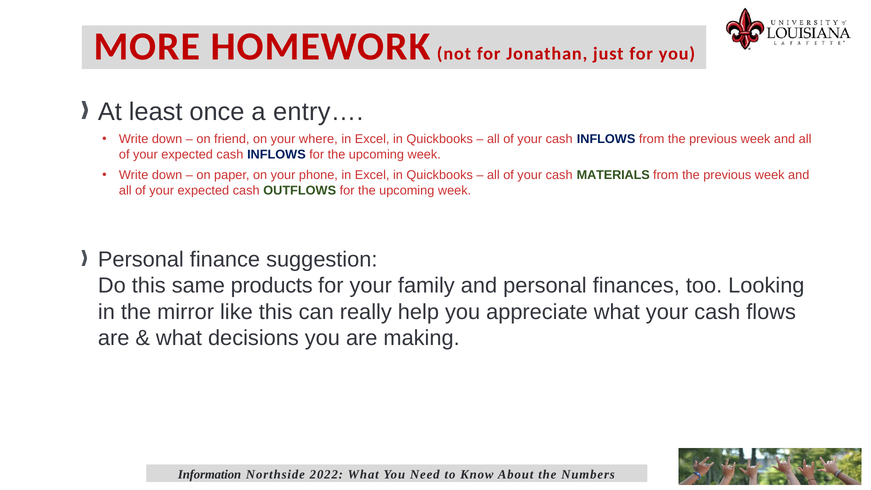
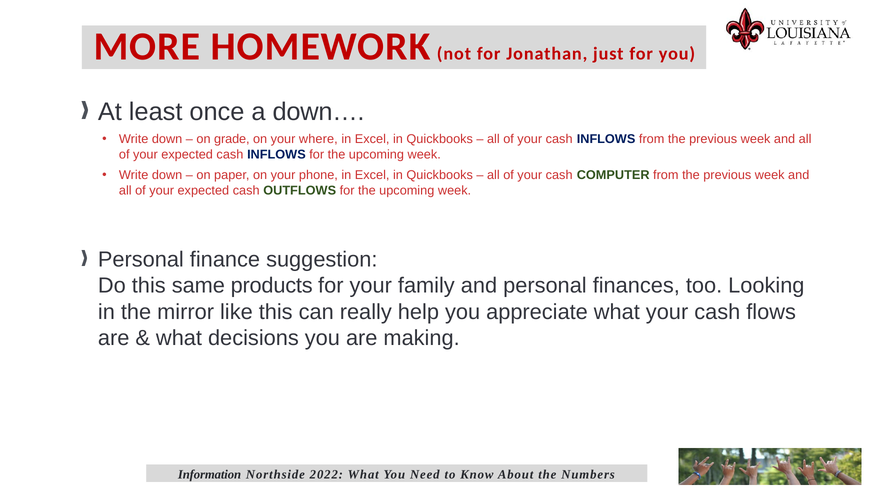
entry…: entry… -> down… (319, 112)
friend: friend -> grade (232, 139)
MATERIALS: MATERIALS -> COMPUTER (613, 175)
